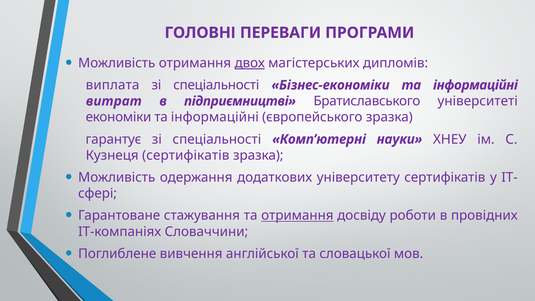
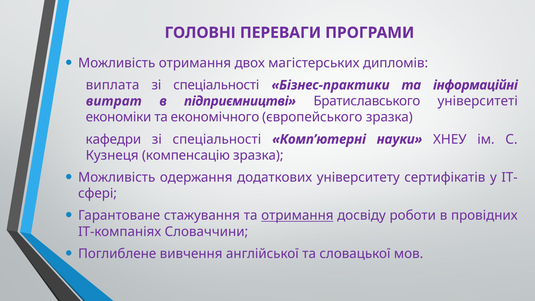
двох underline: present -> none (250, 63)
Бізнес-економіки: Бізнес-економіки -> Бізнес-практики (331, 85)
економіки та інформаційні: інформаційні -> економічного (215, 117)
гарантує: гарантує -> кафедри (113, 139)
Кузнеця сертифікатів: сертифікатів -> компенсацію (186, 155)
